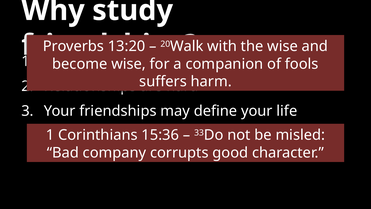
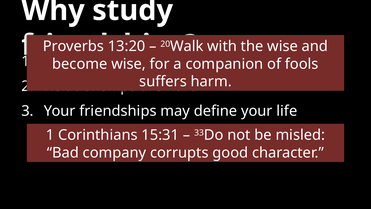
15:36: 15:36 -> 15:31 (160, 135)
